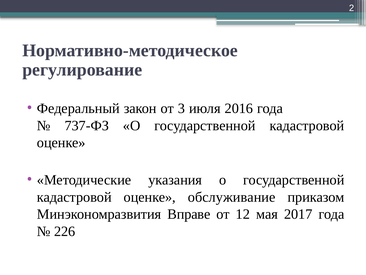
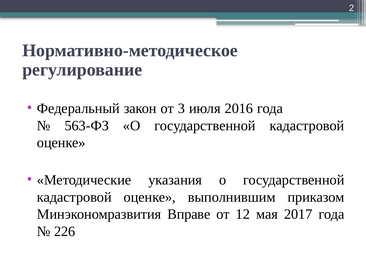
737-ФЗ: 737-ФЗ -> 563-ФЗ (87, 125)
обслуживание: обслуживание -> выполнившим (232, 197)
